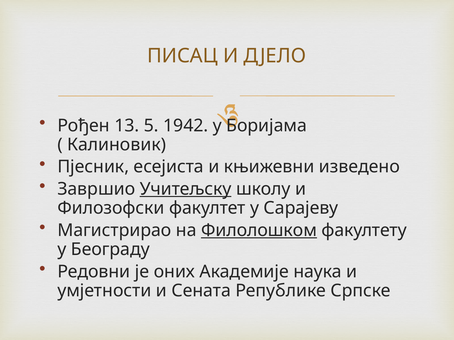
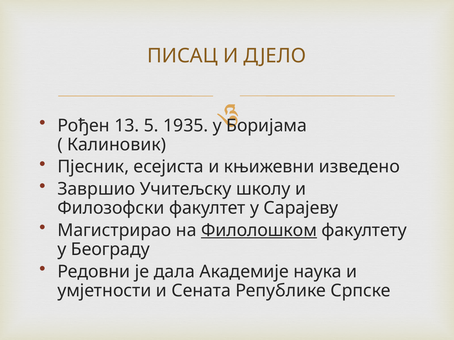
1942: 1942 -> 1935 (186, 126)
Учитељску underline: present -> none (186, 189)
оних: оних -> дала (174, 272)
